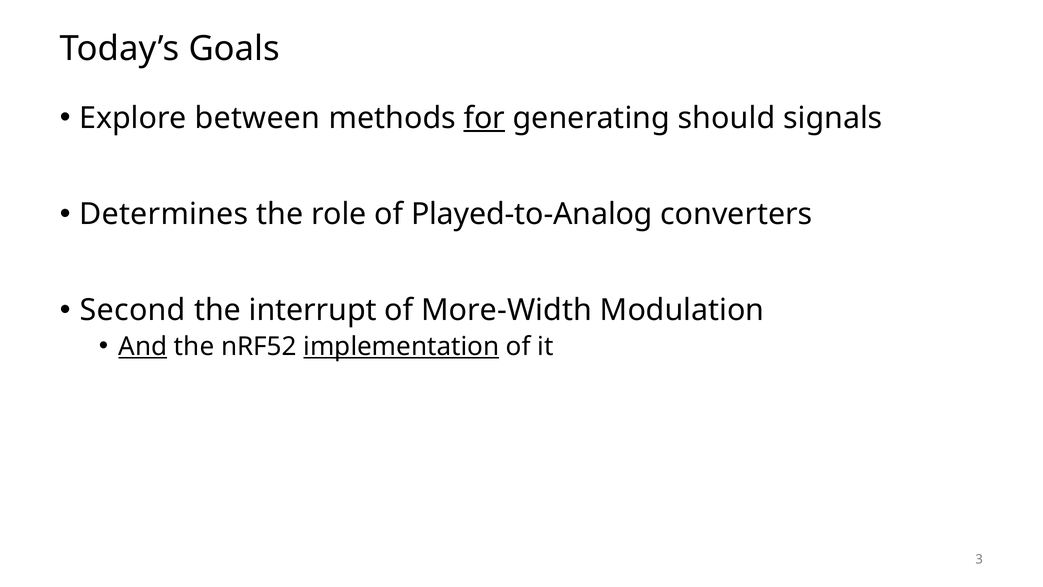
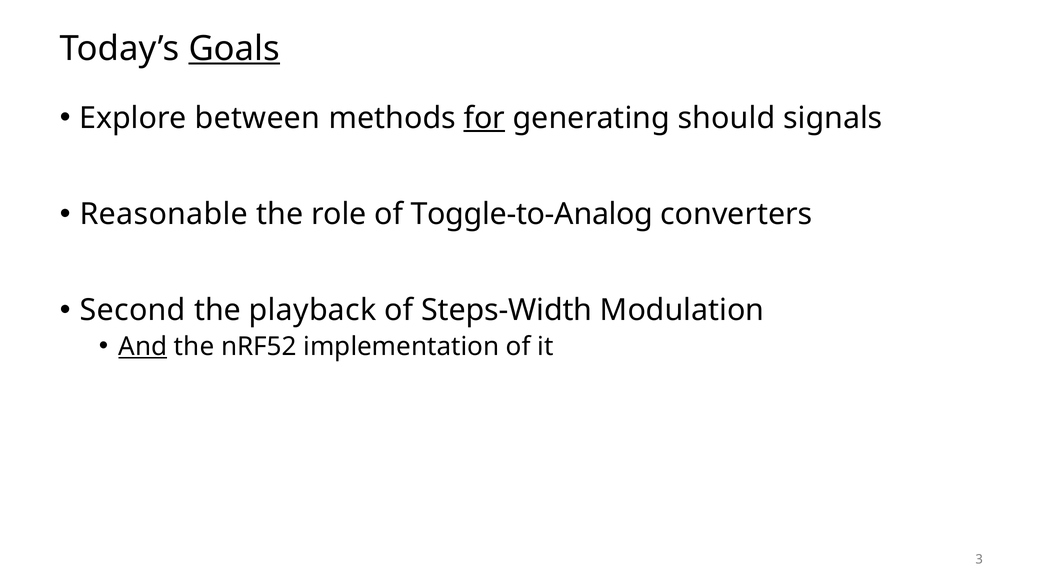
Goals underline: none -> present (234, 49)
Determines: Determines -> Reasonable (164, 214)
Played-to-Analog: Played-to-Analog -> Toggle-to-Analog (532, 214)
interrupt: interrupt -> playback (313, 310)
More-Width: More-Width -> Steps-Width (507, 310)
implementation underline: present -> none (401, 346)
